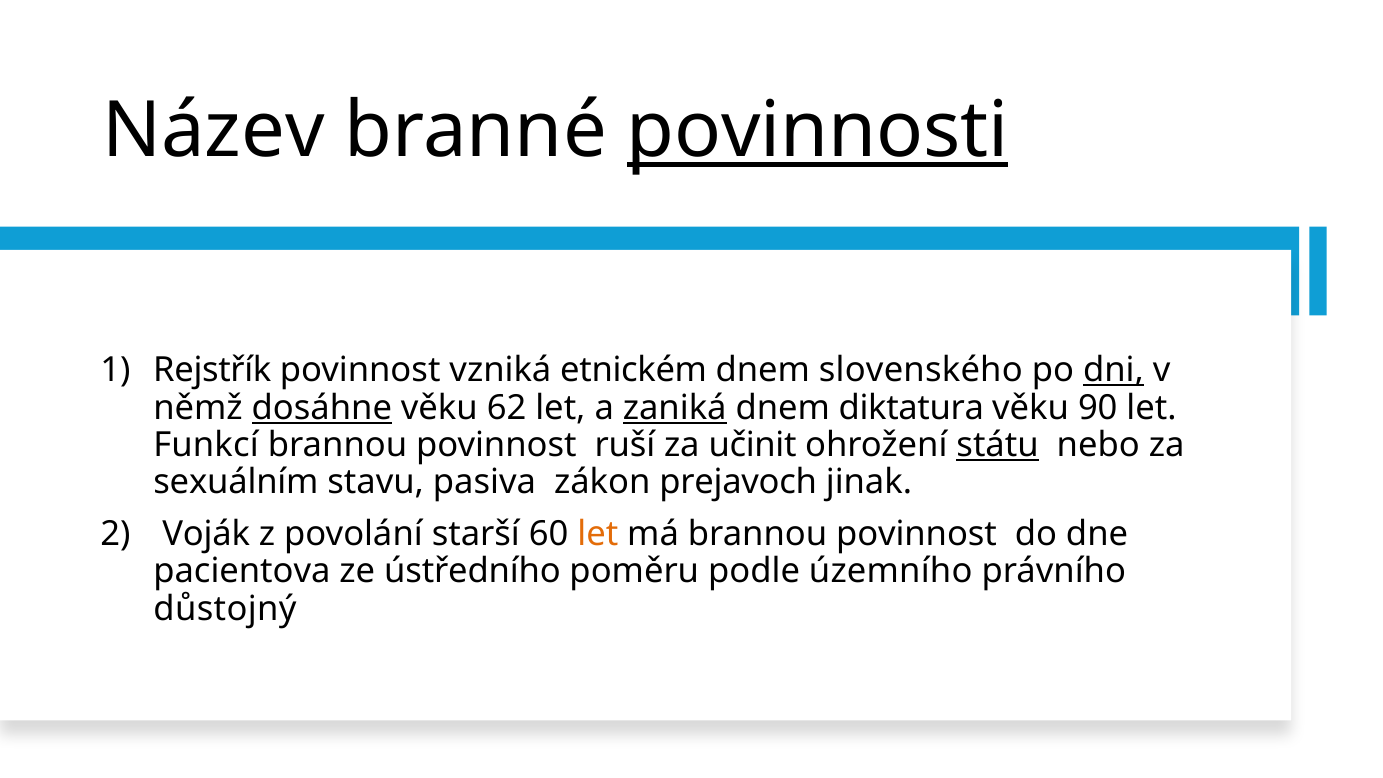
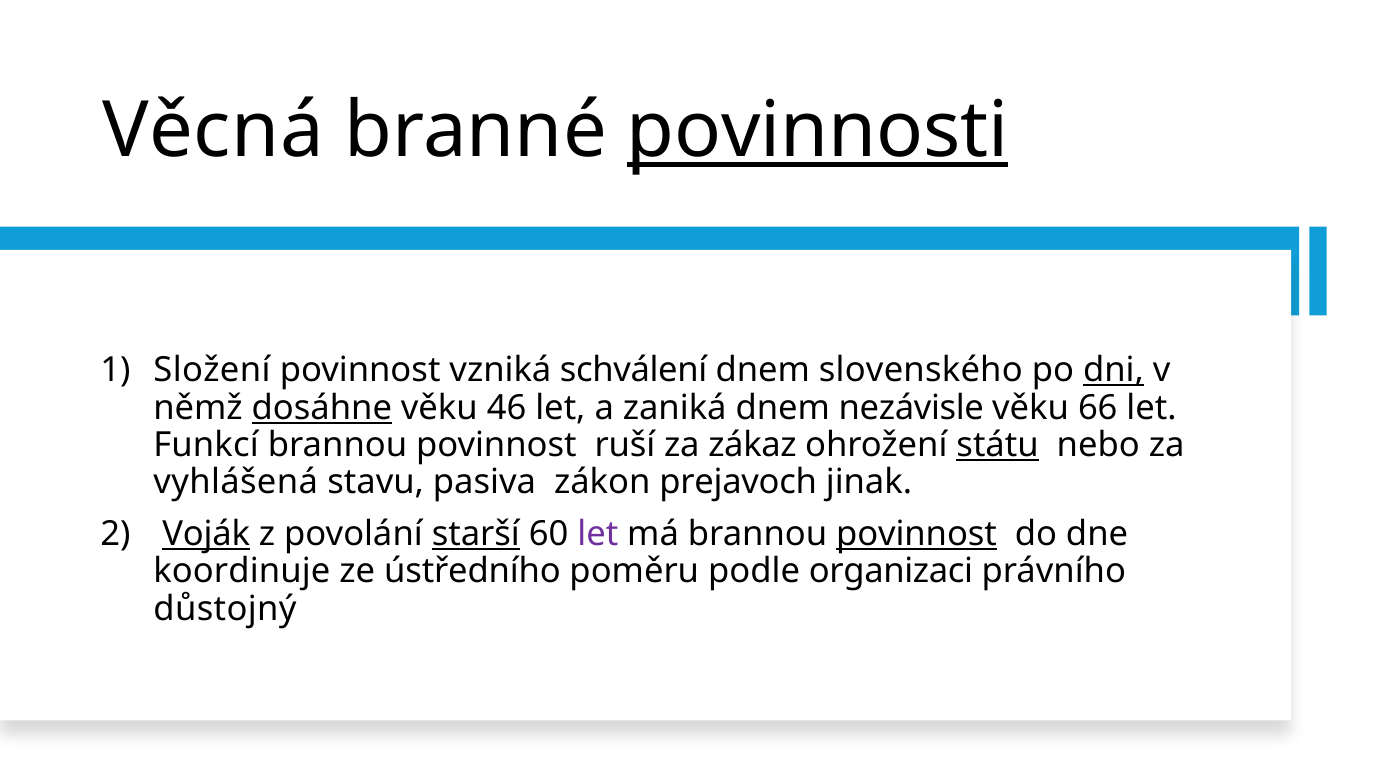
Název: Název -> Věcná (213, 131)
Rejstřík: Rejstřík -> Složení (212, 370)
etnickém: etnickém -> schválení (634, 370)
62: 62 -> 46 (507, 408)
zaniká underline: present -> none (675, 408)
diktatura: diktatura -> nezávisle (911, 408)
90: 90 -> 66 (1098, 408)
učinit: učinit -> zákaz (753, 445)
sexuálním: sexuálním -> vyhlášená (236, 482)
Voják underline: none -> present (206, 534)
starší underline: none -> present (476, 534)
let colour: orange -> purple (598, 534)
povinnost underline: none -> present (916, 534)
pacientova: pacientova -> koordinuje (242, 571)
územního: územního -> organizaci (891, 571)
